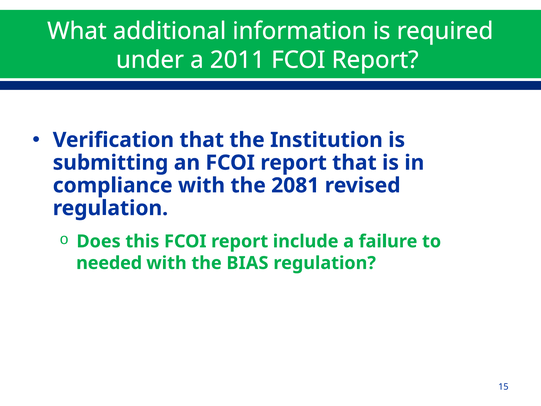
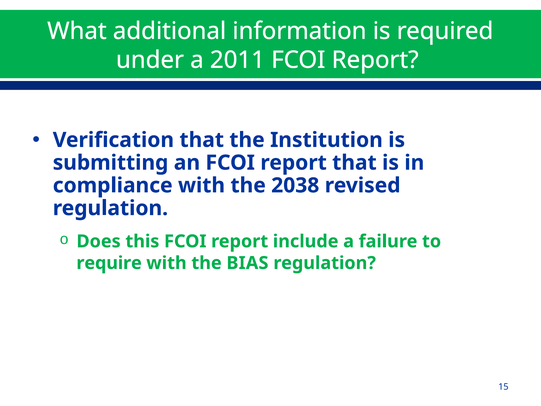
2081: 2081 -> 2038 (295, 185)
needed: needed -> require (109, 263)
